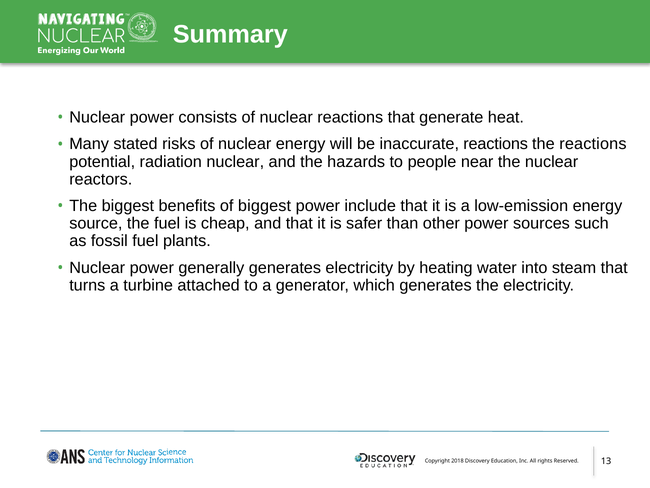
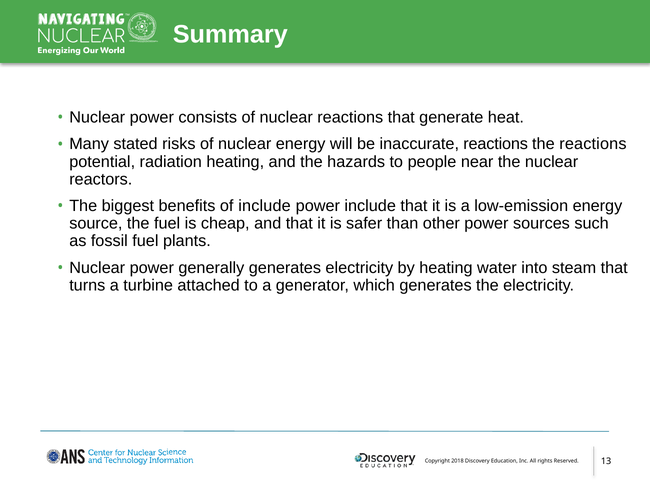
radiation nuclear: nuclear -> heating (235, 162)
of biggest: biggest -> include (265, 206)
